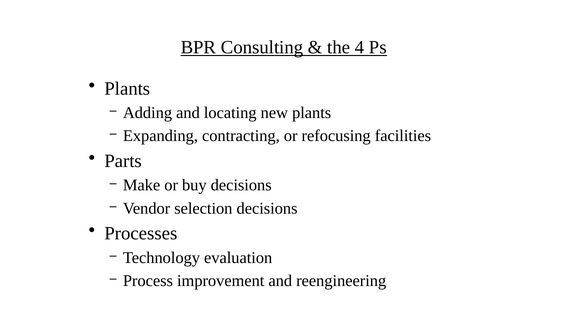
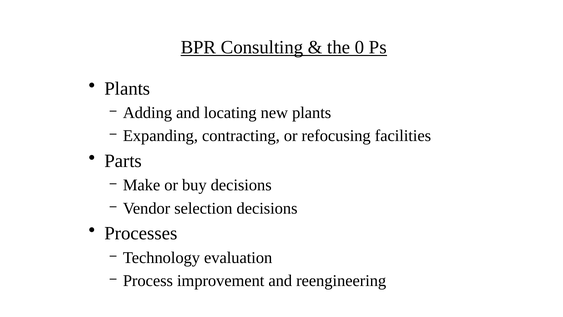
4: 4 -> 0 (360, 47)
